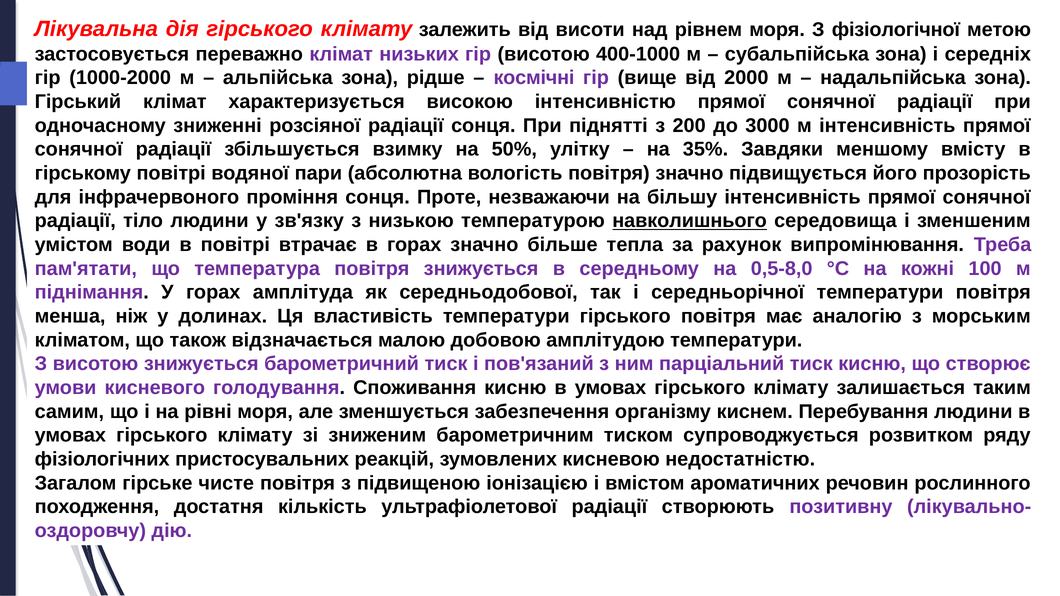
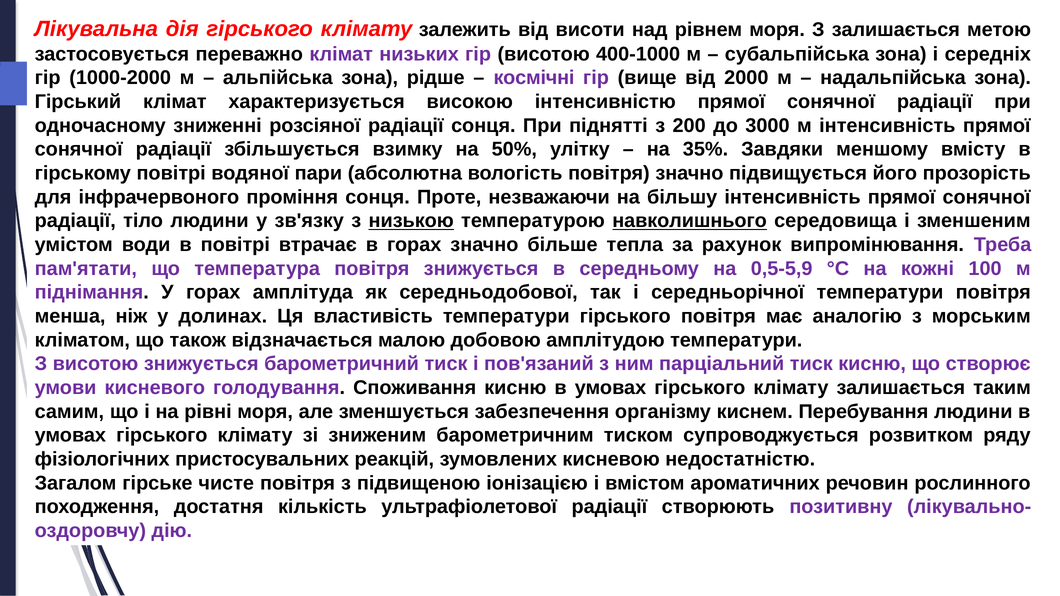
З фізіологічної: фізіологічної -> залишається (896, 30)
низькою underline: none -> present (411, 221)
0,5-8,0: 0,5-8,0 -> 0,5-5,9 (782, 269)
